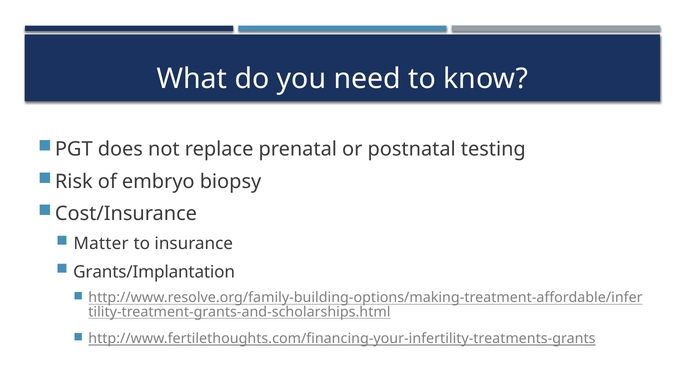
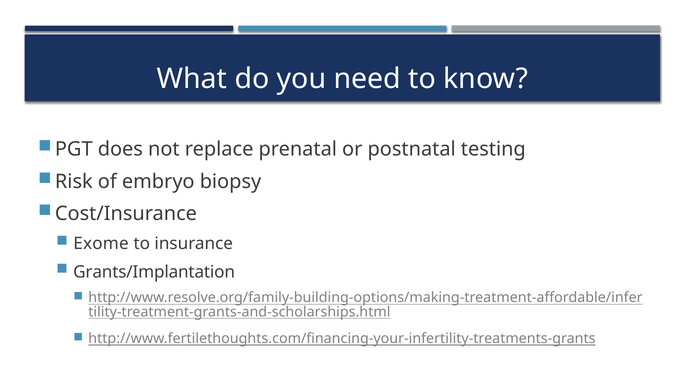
Matter: Matter -> Exome (101, 244)
